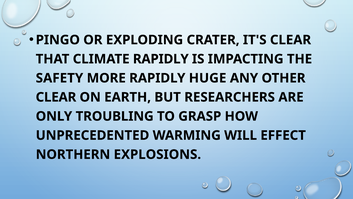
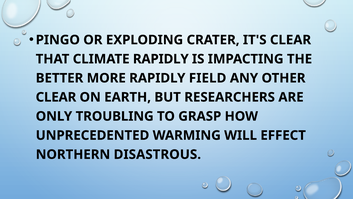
SAFETY: SAFETY -> BETTER (60, 78)
HUGE: HUGE -> FIELD (208, 78)
EXPLOSIONS: EXPLOSIONS -> DISASTROUS (157, 154)
